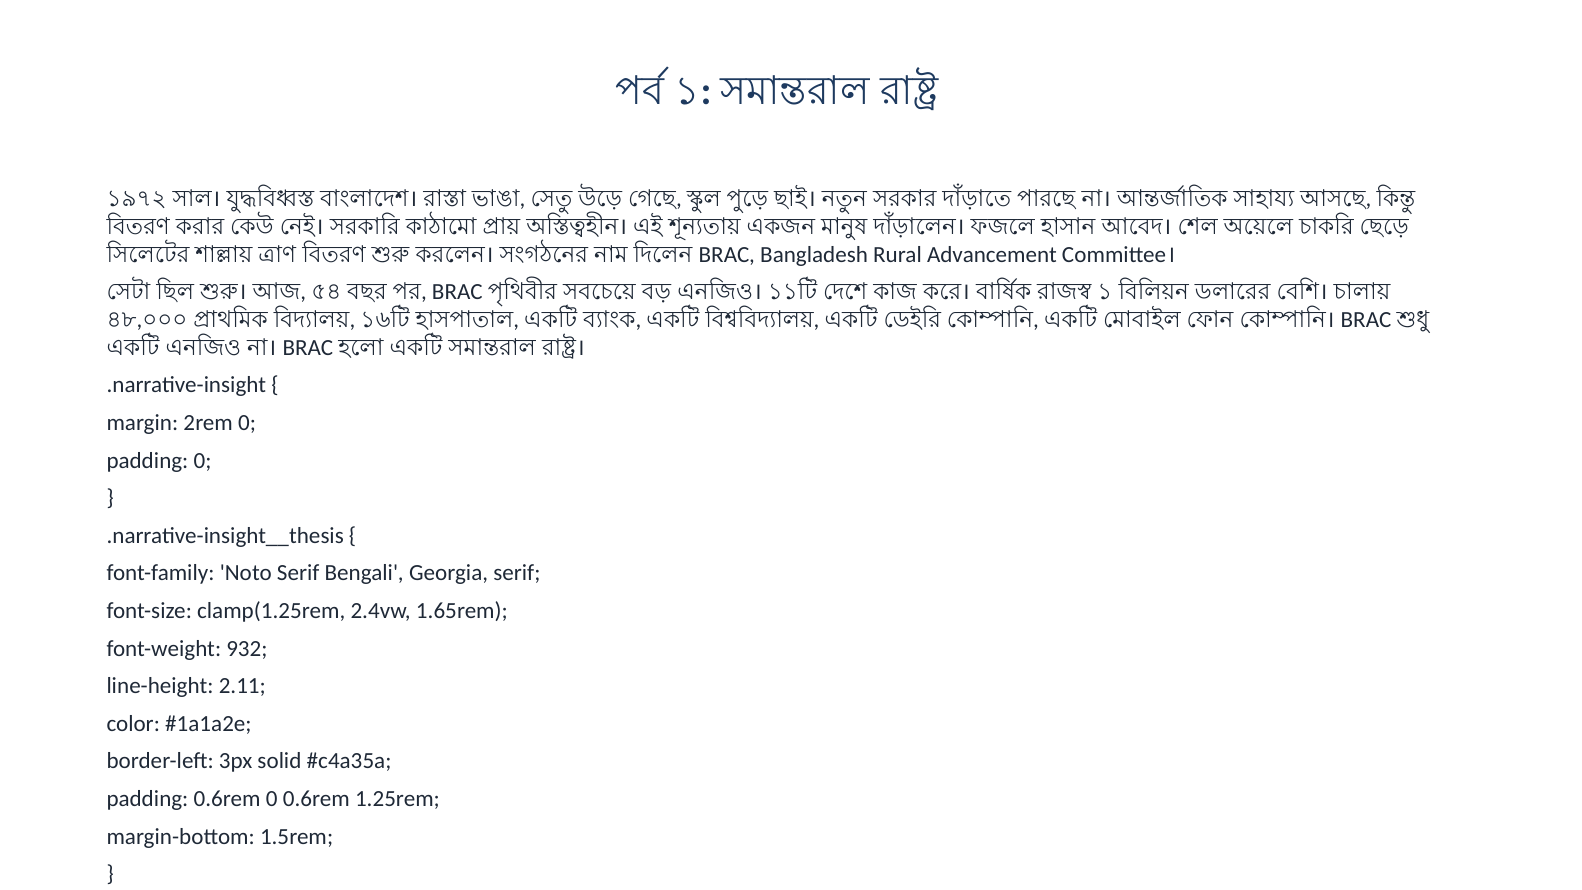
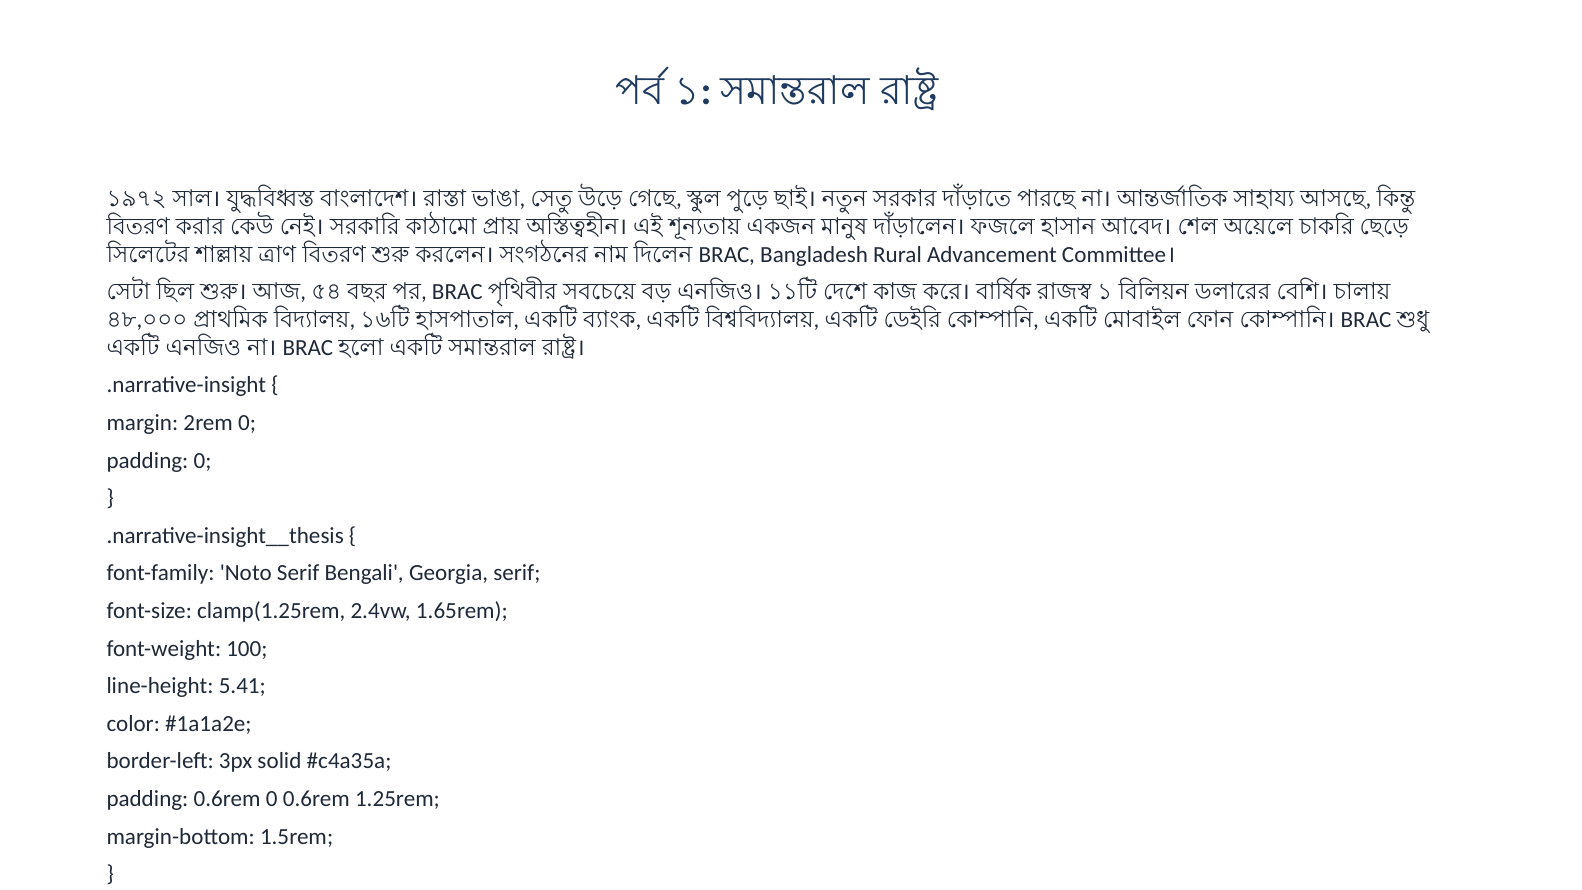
932: 932 -> 100 (247, 648)
2.11: 2.11 -> 5.41 (242, 686)
